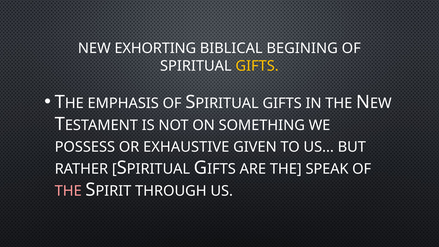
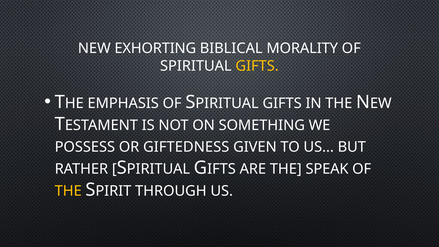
BEGINING: BEGINING -> MORALITY (302, 48)
EXHAUSTIVE: EXHAUSTIVE -> GIFTEDNESS (186, 147)
THE colour: pink -> yellow (68, 191)
